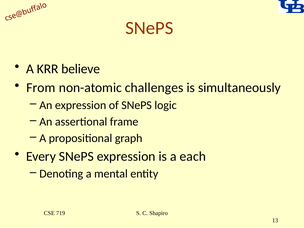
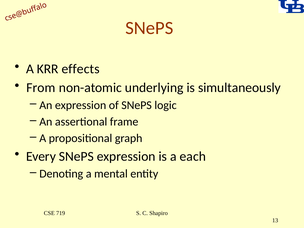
believe: believe -> effects (81, 69)
challenges: challenges -> underlying (154, 88)
